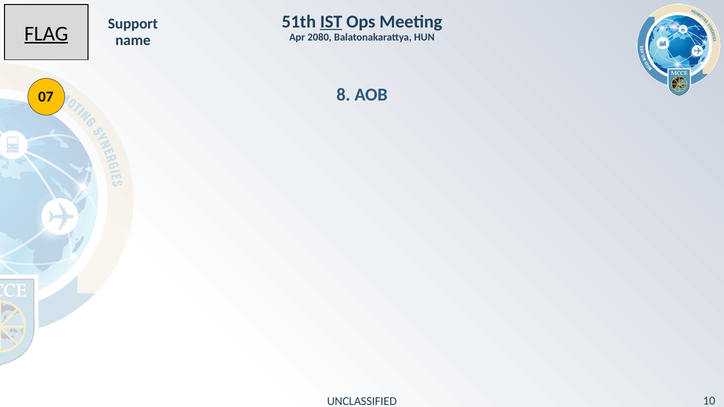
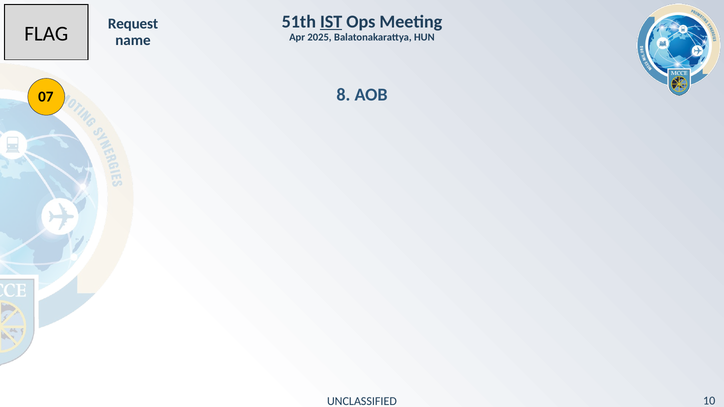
Support: Support -> Request (133, 24)
FLAG underline: present -> none (46, 34)
2080: 2080 -> 2025 (320, 37)
